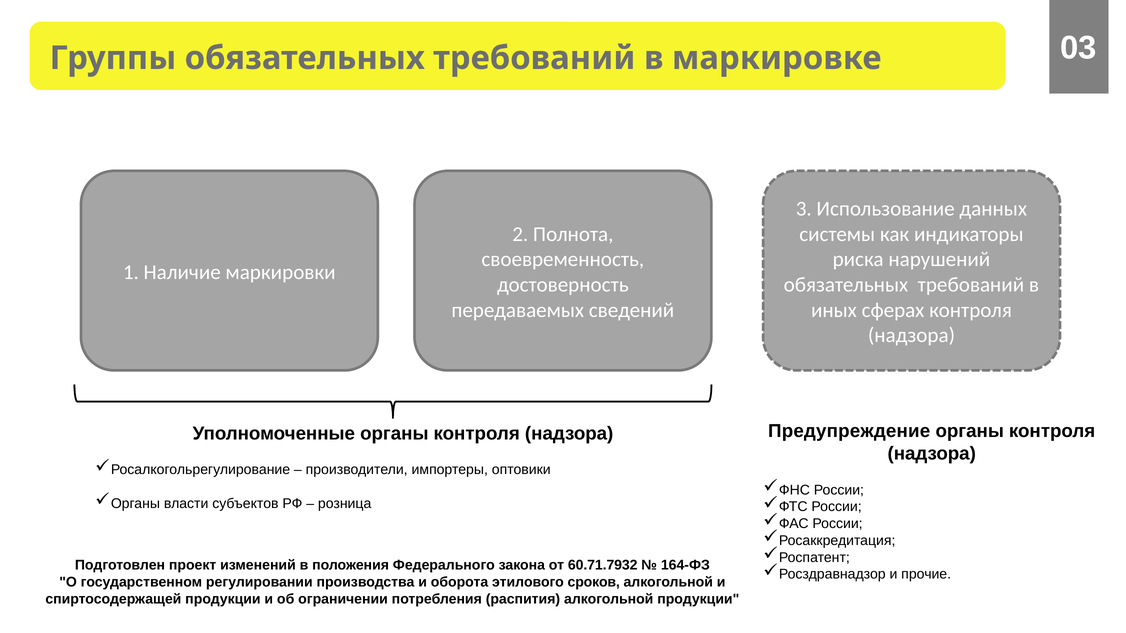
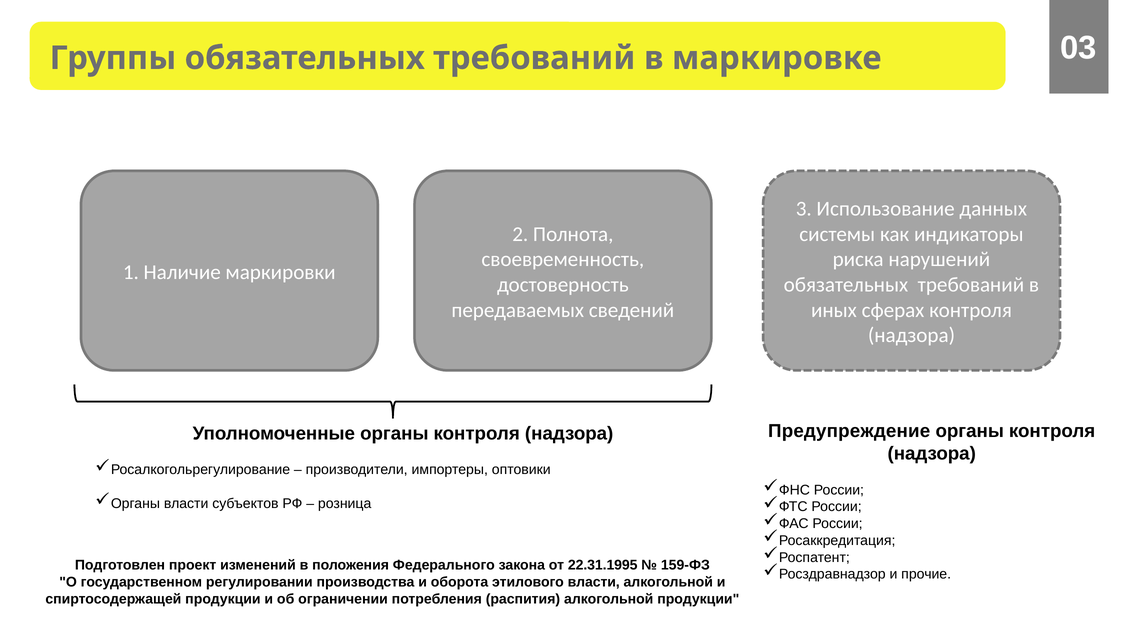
60.71.7932: 60.71.7932 -> 22.31.1995 (603, 566)
164-ФЗ: 164-ФЗ -> 159-ФЗ (685, 566)
этилового сроков: сроков -> власти (594, 582)
